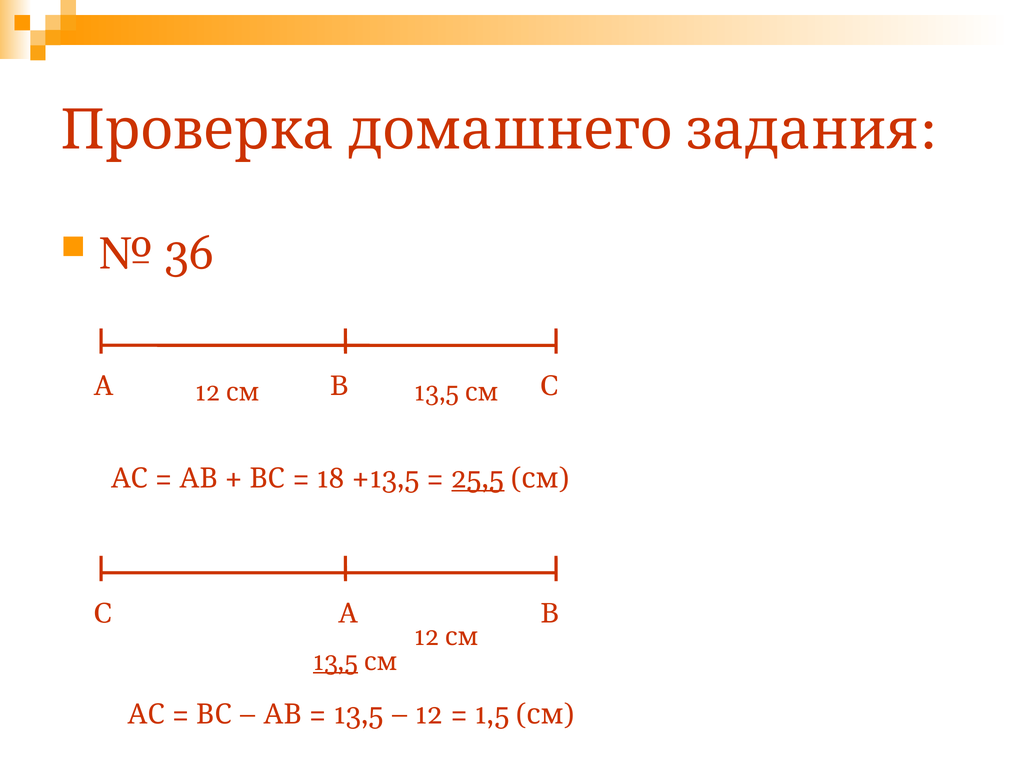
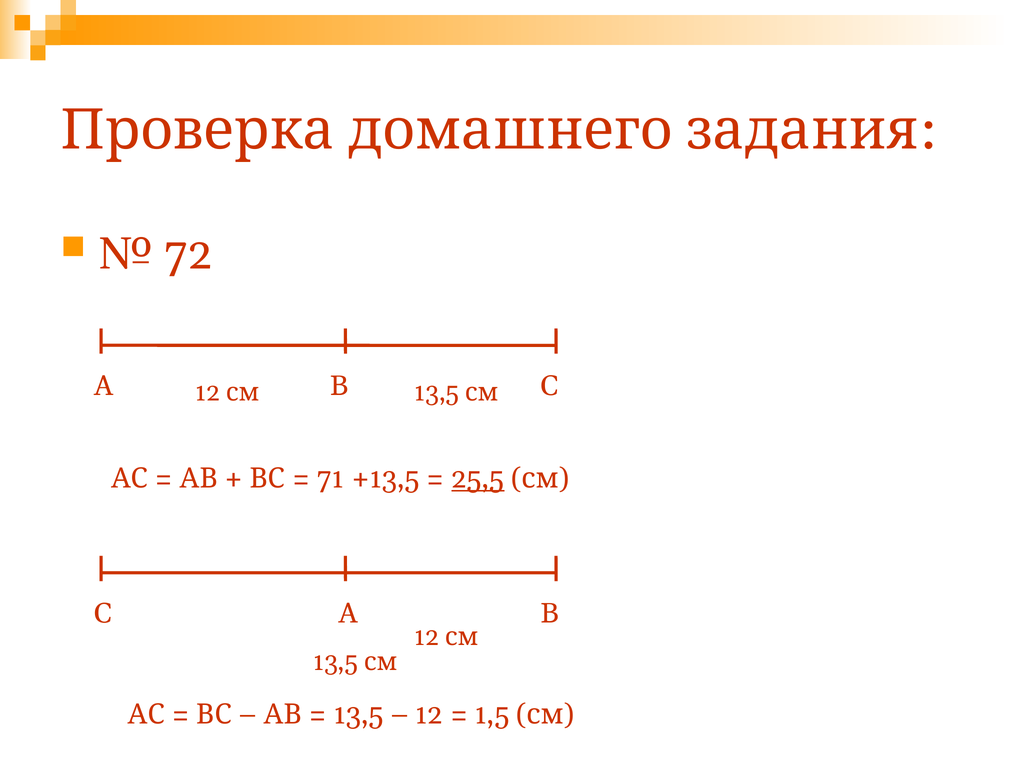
36: 36 -> 72 (189, 254)
18: 18 -> 71 (331, 479)
13,5 underline: present -> none (336, 662)
